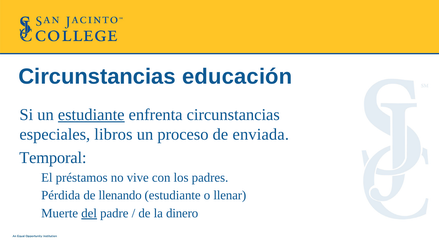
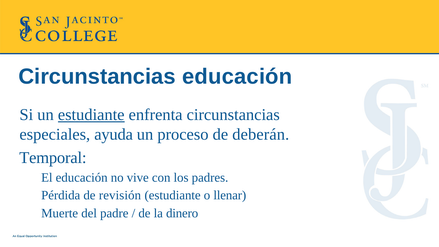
libros: libros -> ayuda (114, 134)
enviada: enviada -> deberán (261, 134)
El préstamos: préstamos -> educación (82, 177)
llenando: llenando -> revisión (120, 195)
del underline: present -> none (89, 213)
